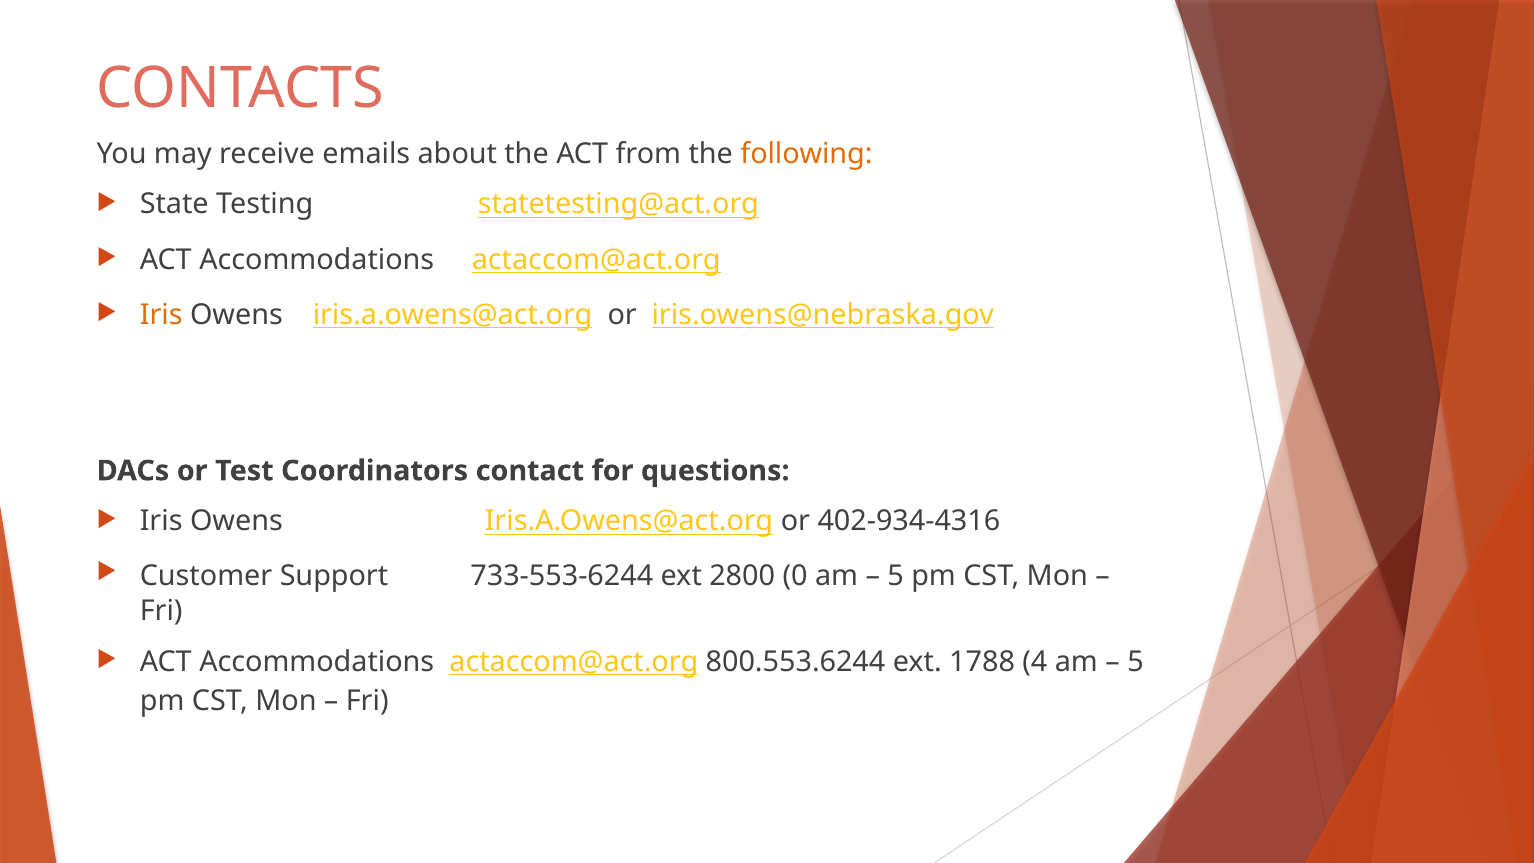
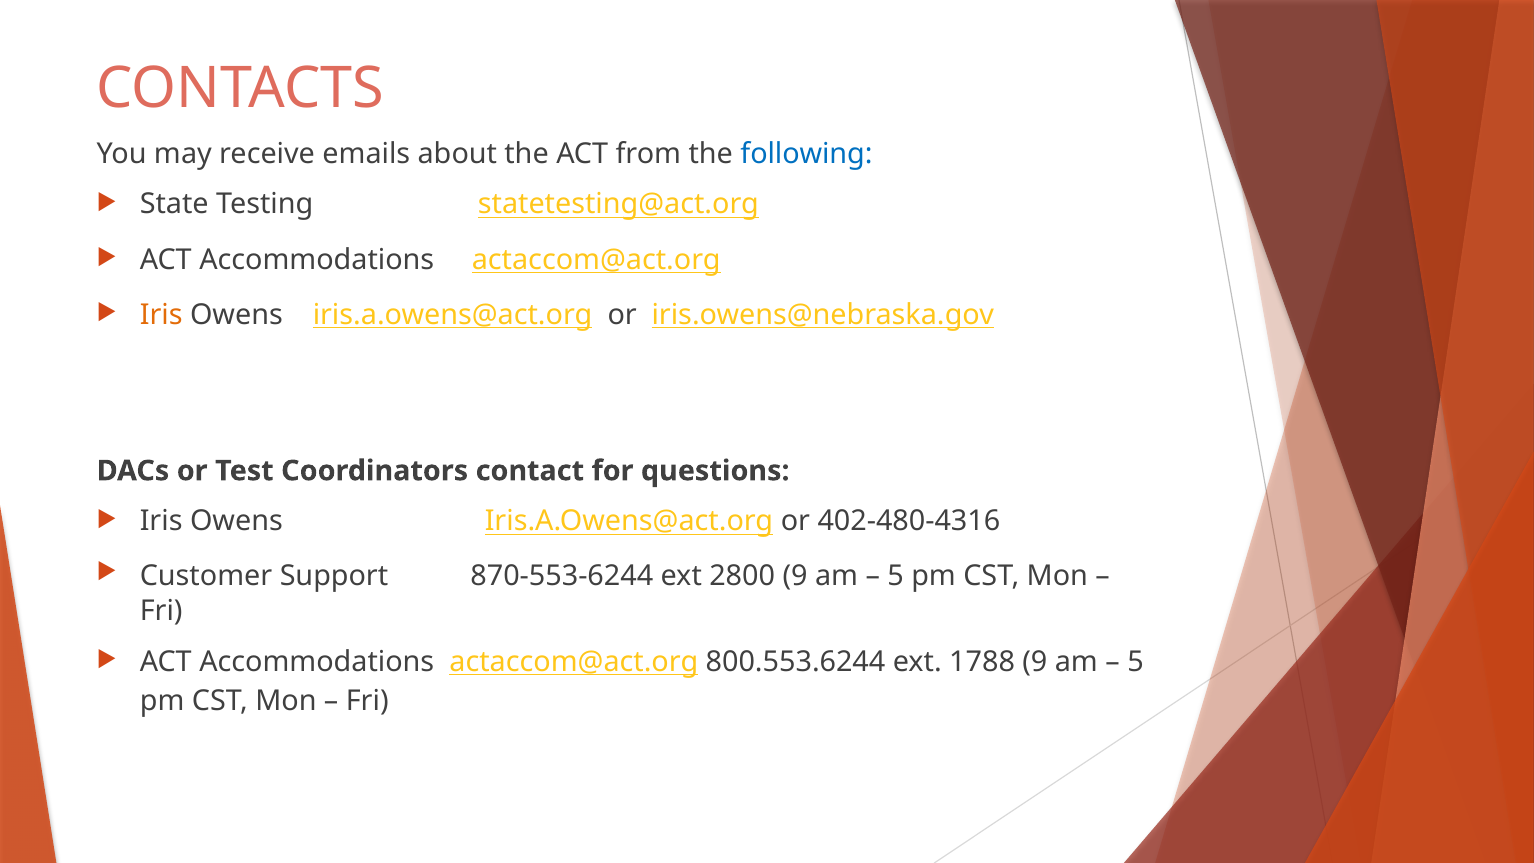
following colour: orange -> blue (806, 154)
402-934-4316: 402-934-4316 -> 402-480-4316 (909, 521)
733-553-6244: 733-553-6244 -> 870-553-6244 (562, 576)
2800 0: 0 -> 9 (795, 576)
1788 4: 4 -> 9 (1035, 661)
